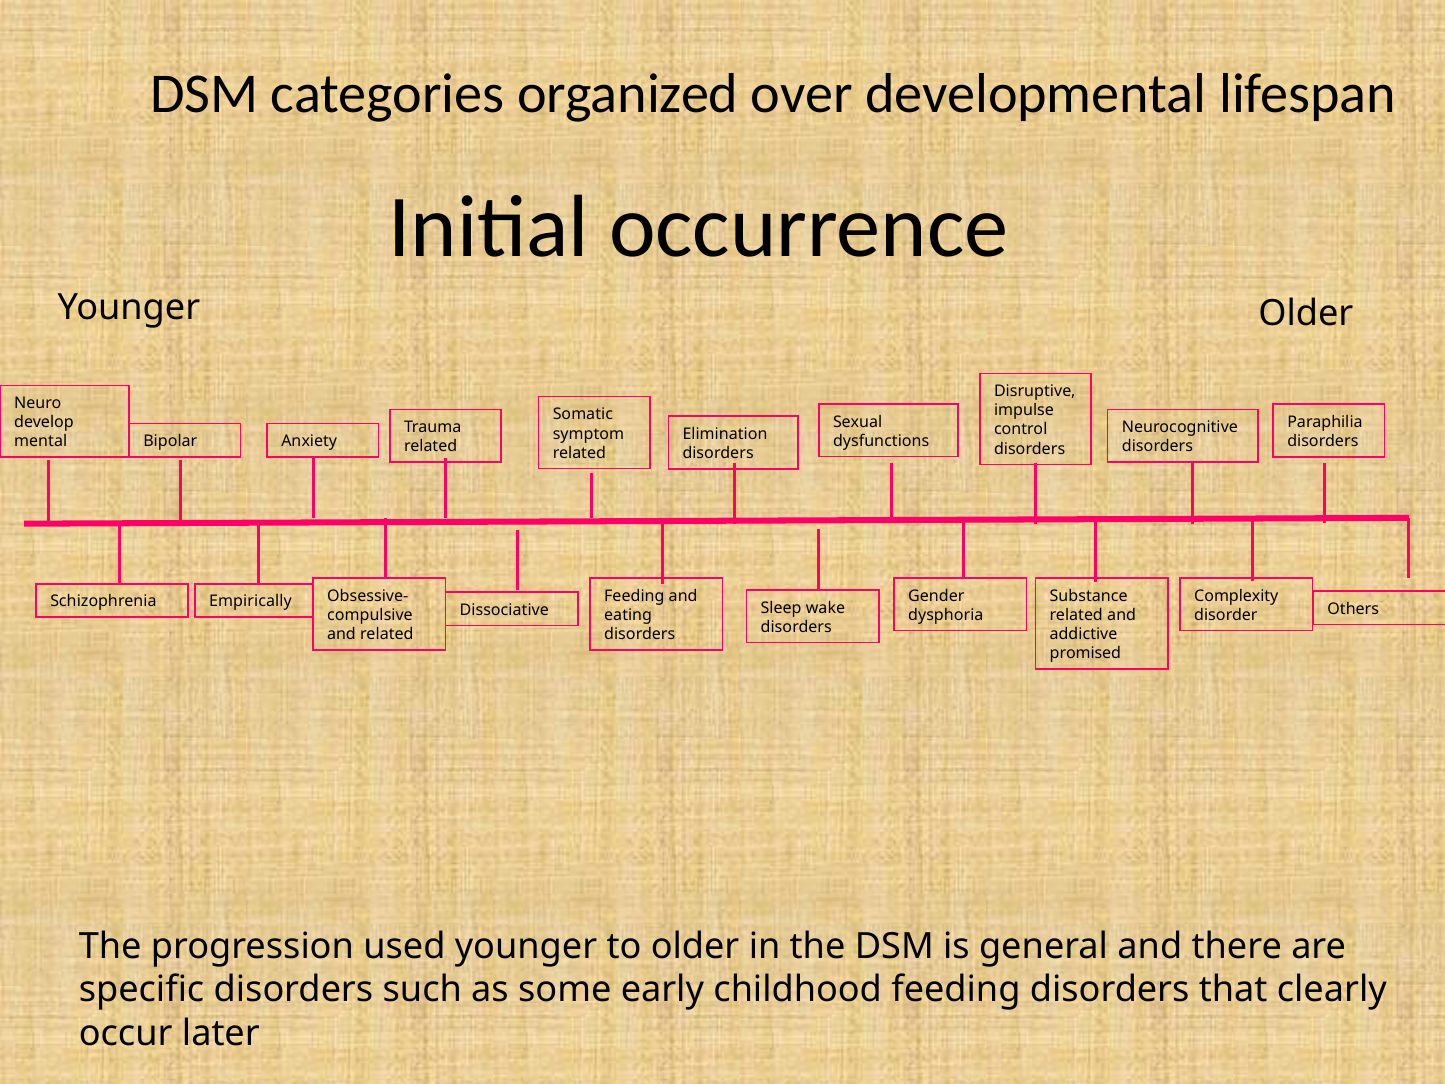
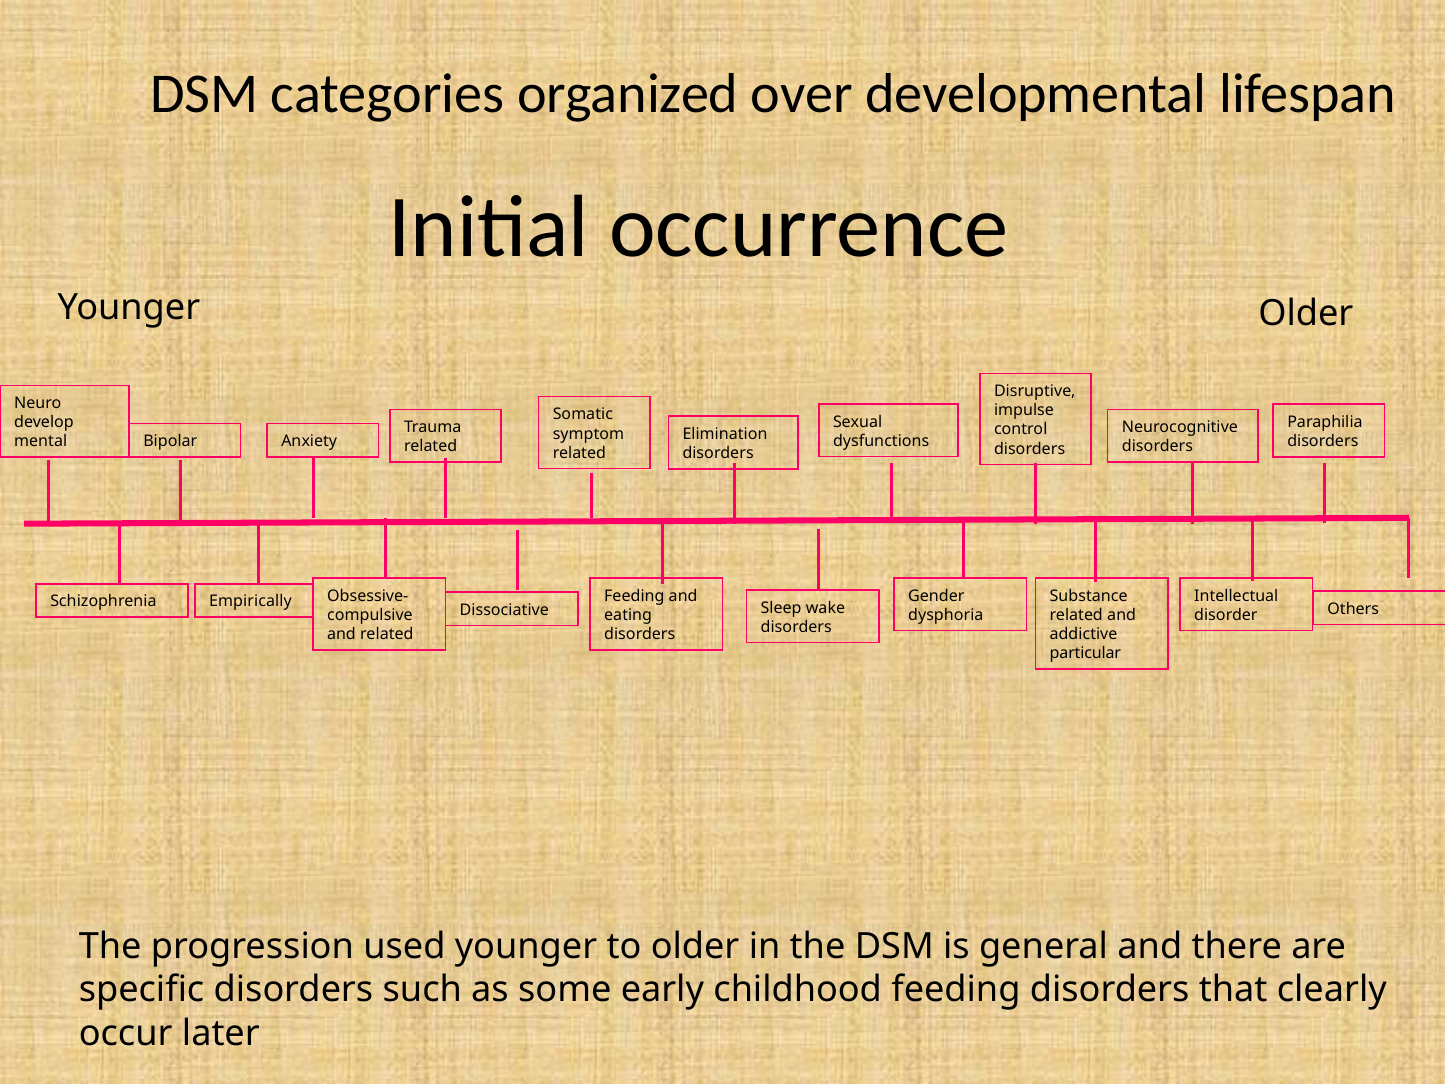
Complexity: Complexity -> Intellectual (1236, 596)
promised: promised -> particular (1085, 653)
